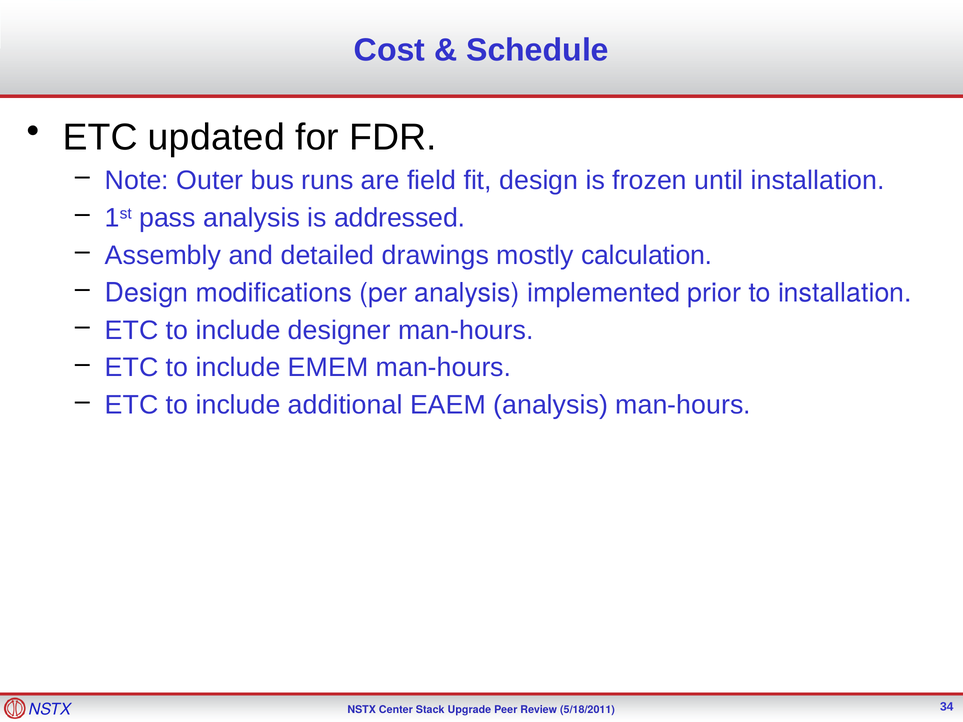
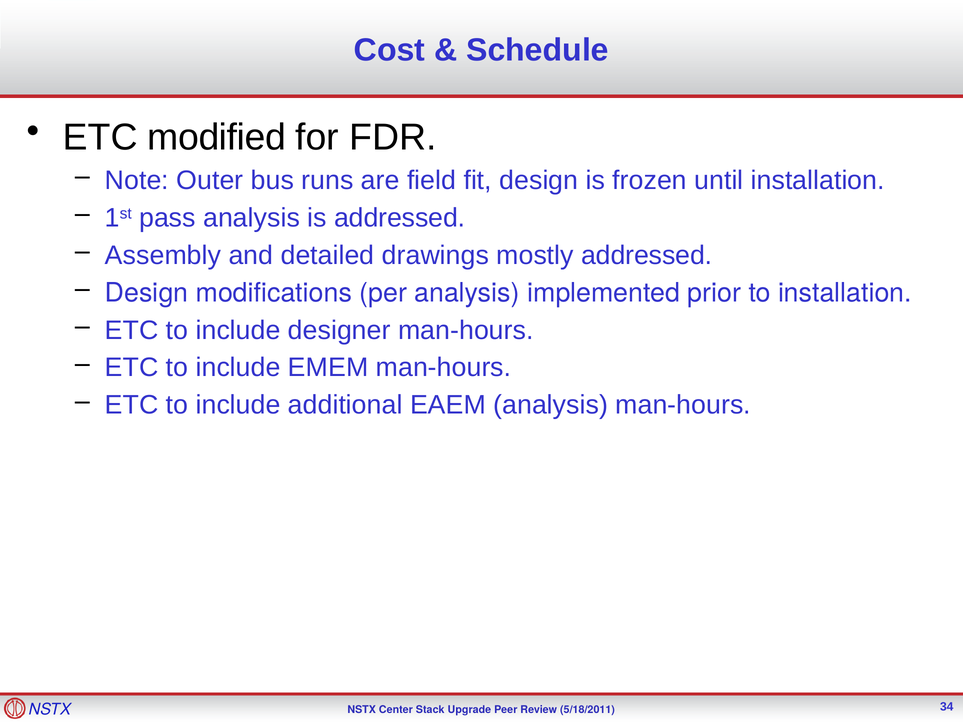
updated: updated -> modified (217, 137)
mostly calculation: calculation -> addressed (647, 255)
